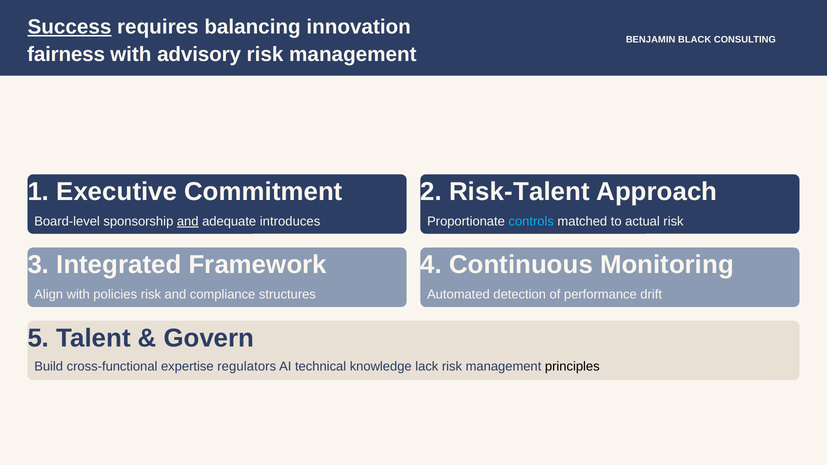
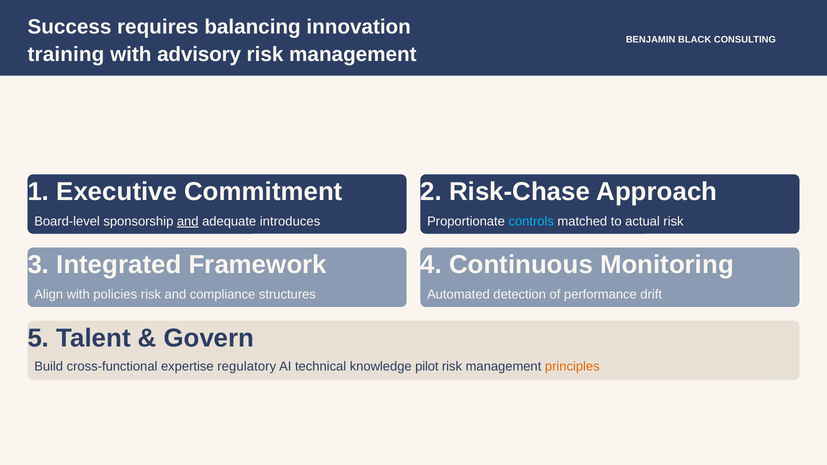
Success underline: present -> none (69, 27)
fairness: fairness -> training (66, 55)
Risk-Talent: Risk-Talent -> Risk-Chase (520, 192)
regulators: regulators -> regulatory (247, 367)
lack: lack -> pilot (427, 367)
principles colour: black -> orange (572, 367)
